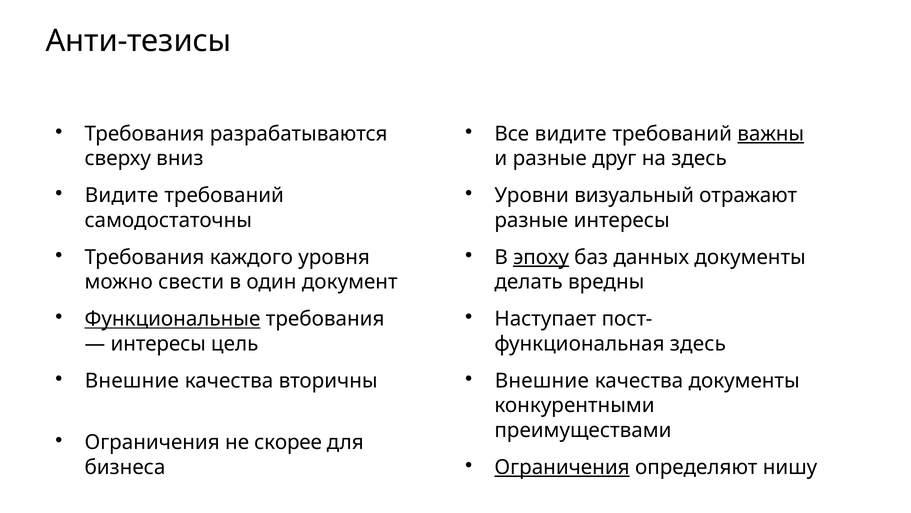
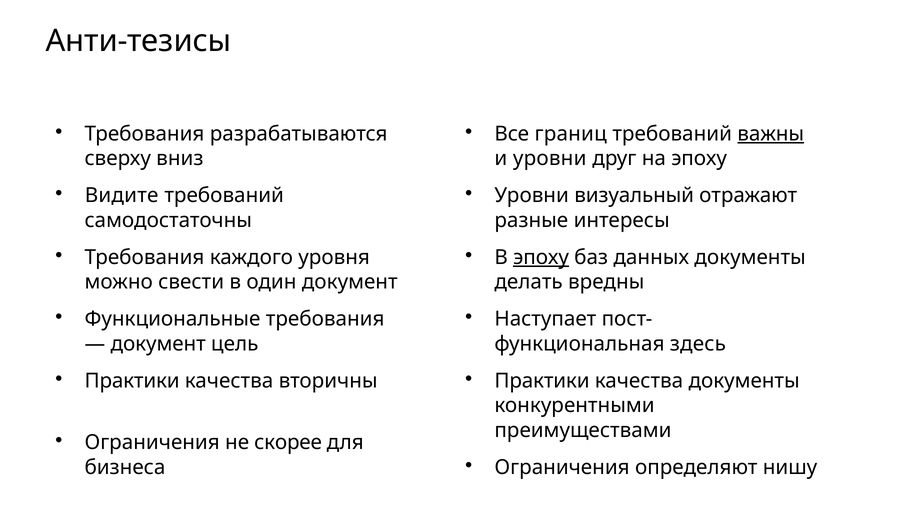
Все видите: видите -> границ (571, 134)
и разные: разные -> уровни (550, 158)
на здесь: здесь -> эпоху (699, 158)
Функциональные underline: present -> none (172, 319)
интересы: интересы -> документ (158, 344)
Внешние: Внешние -> Практики (132, 380)
Внешние: Внешние -> Практики (542, 380)
Ограничения underline: present -> none (562, 467)
